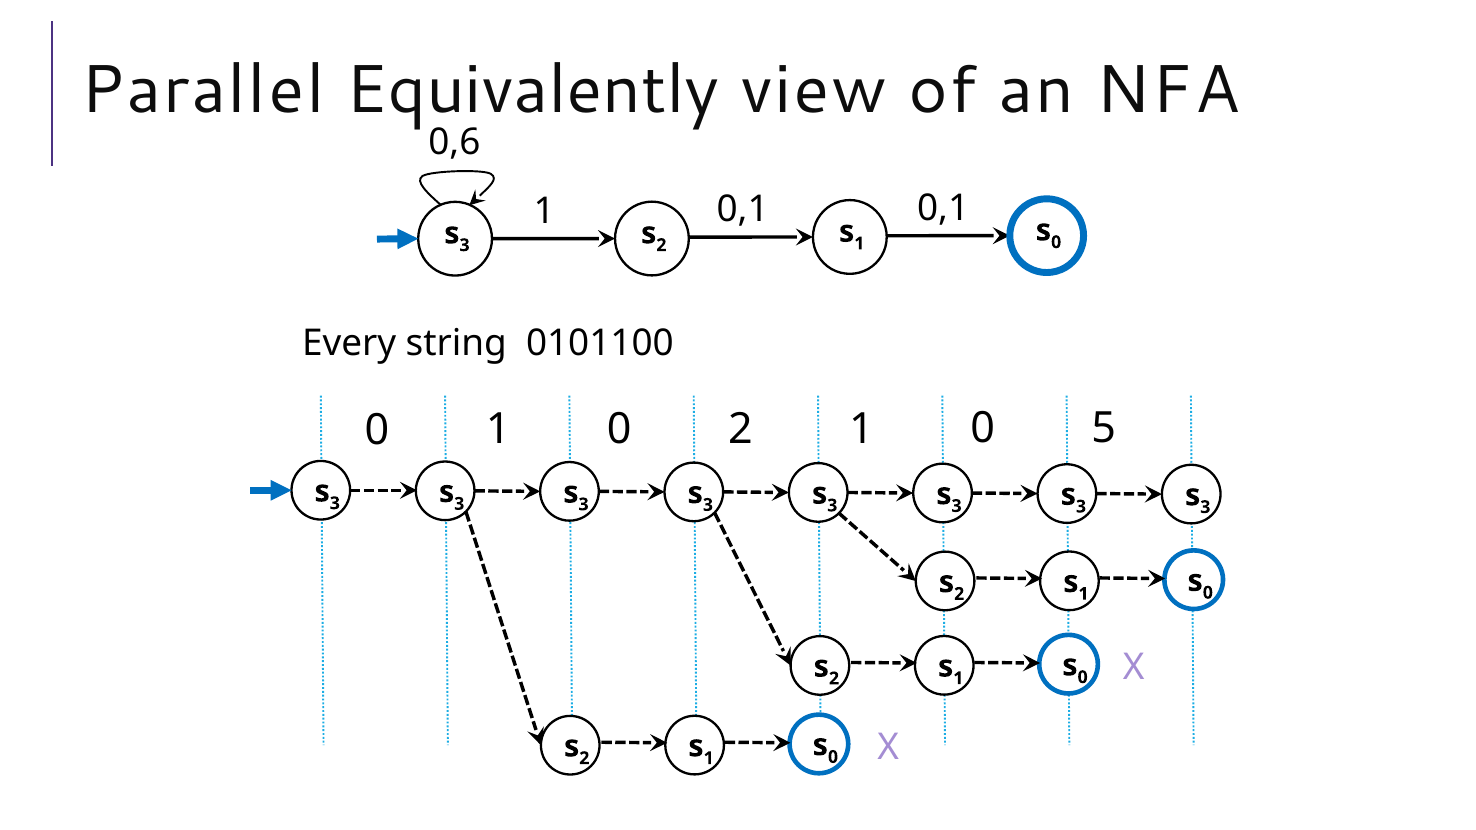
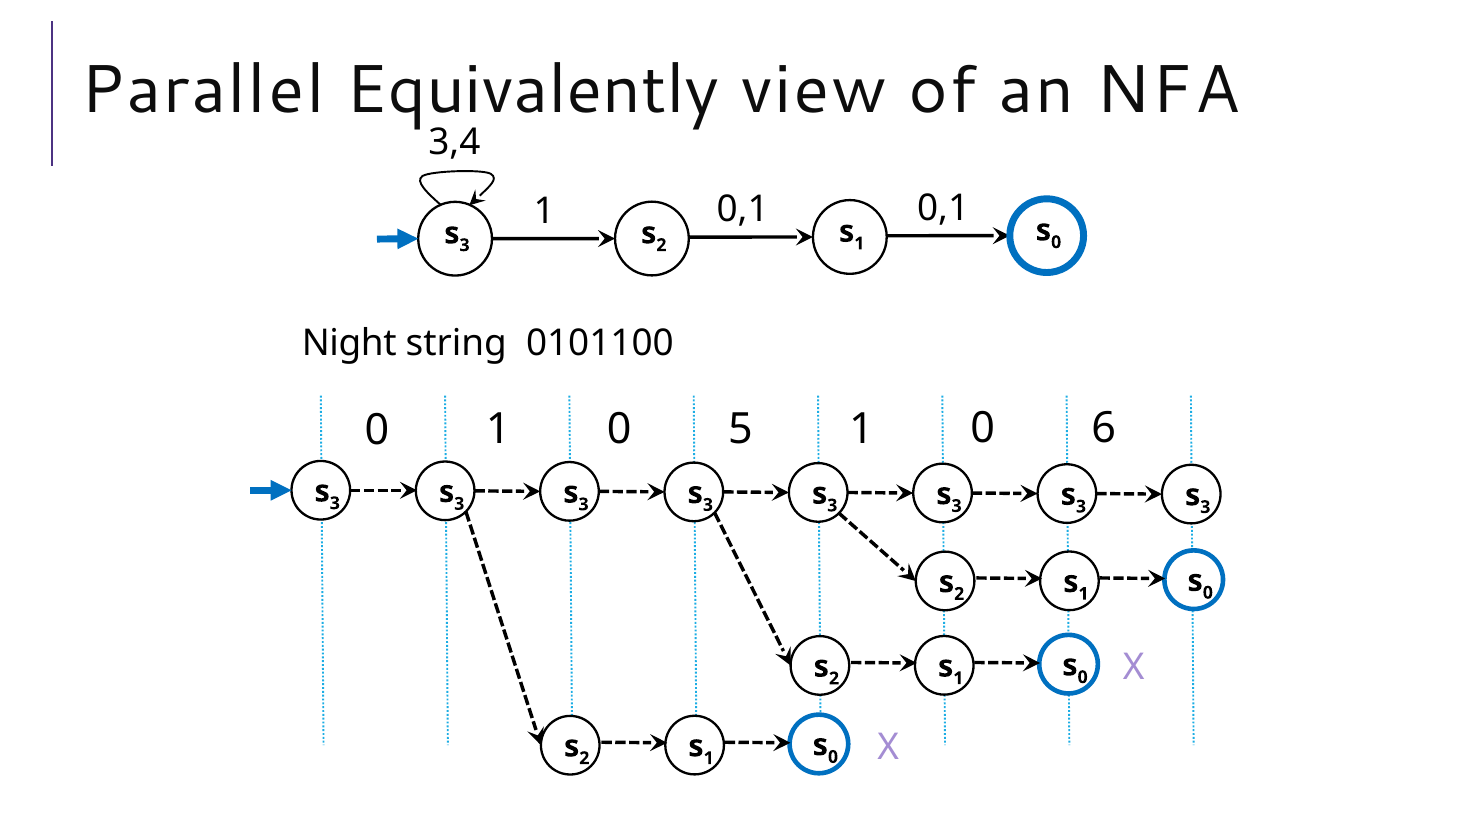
0,6: 0,6 -> 3,4 (454, 142)
Every: Every -> Night (349, 344)
0 2: 2 -> 5 (740, 429)
5: 5 -> 6 (1104, 428)
